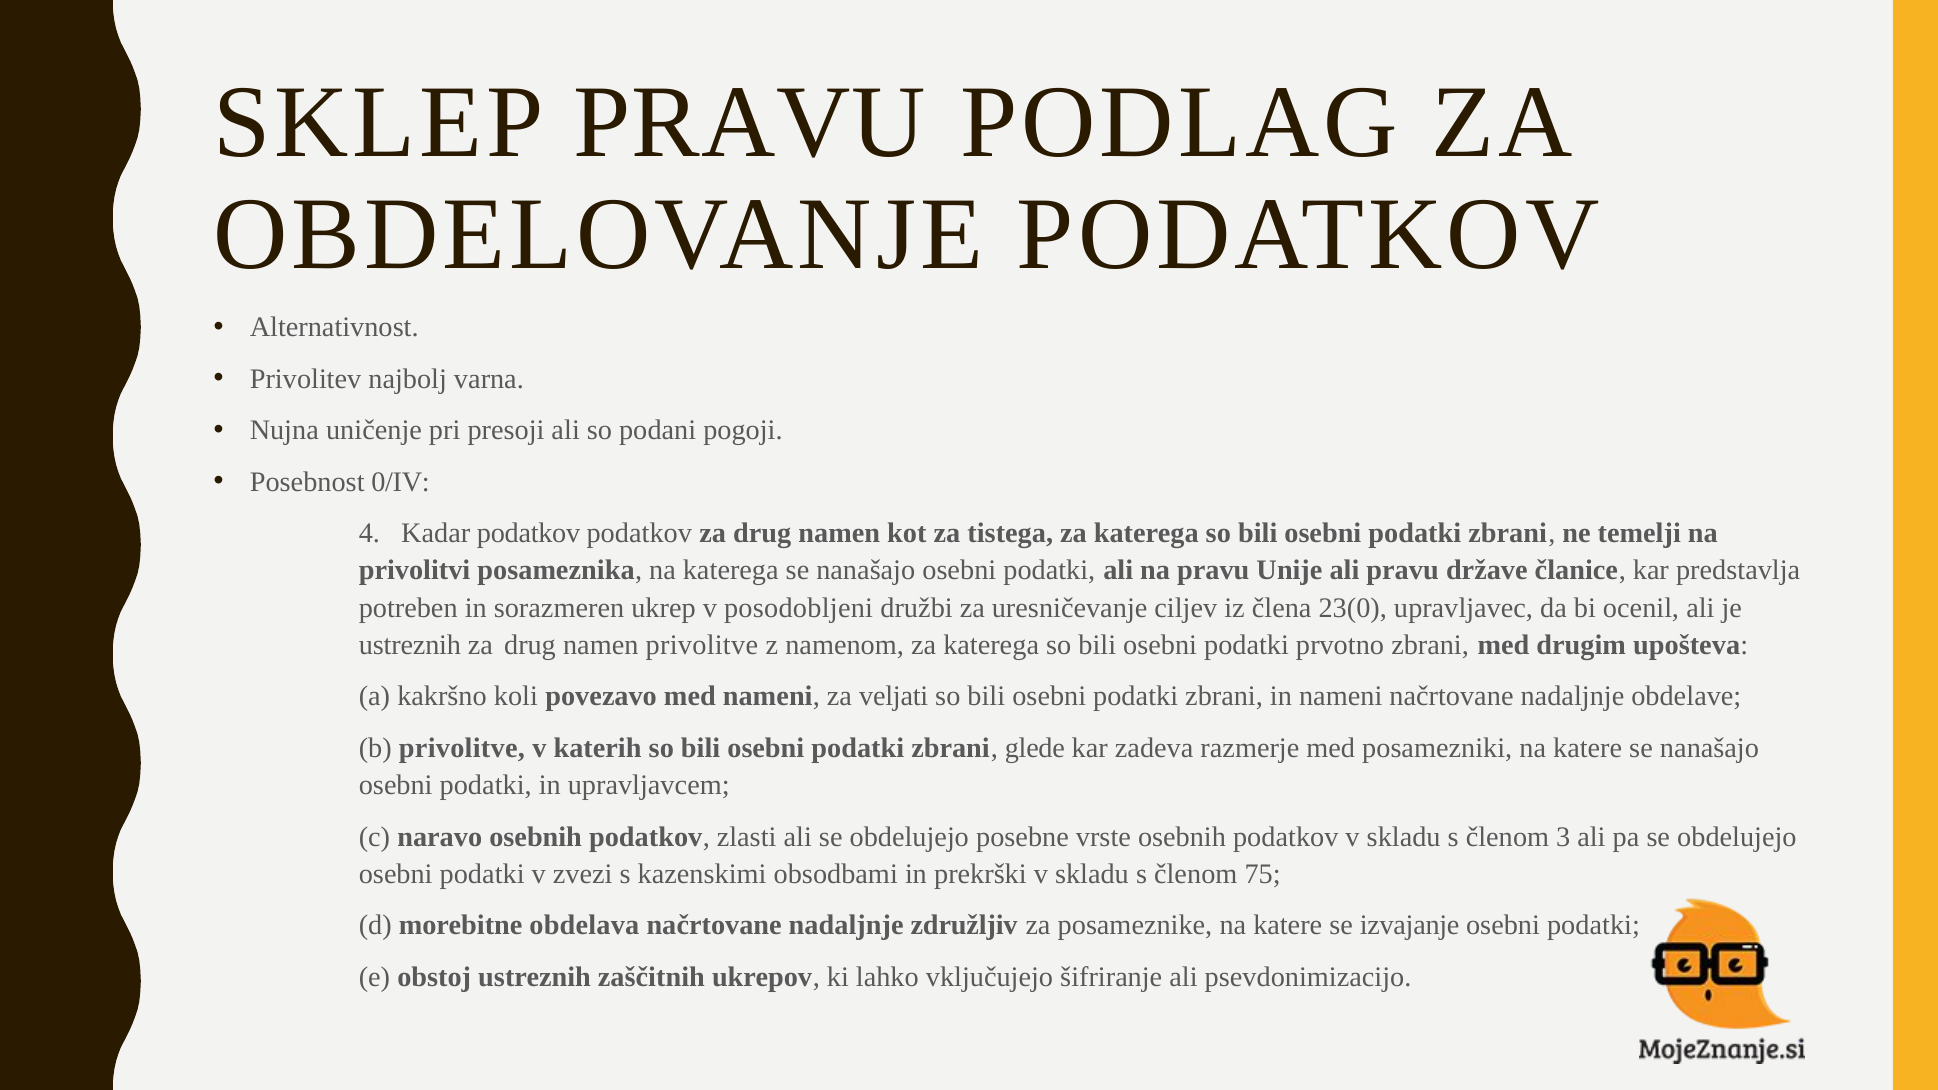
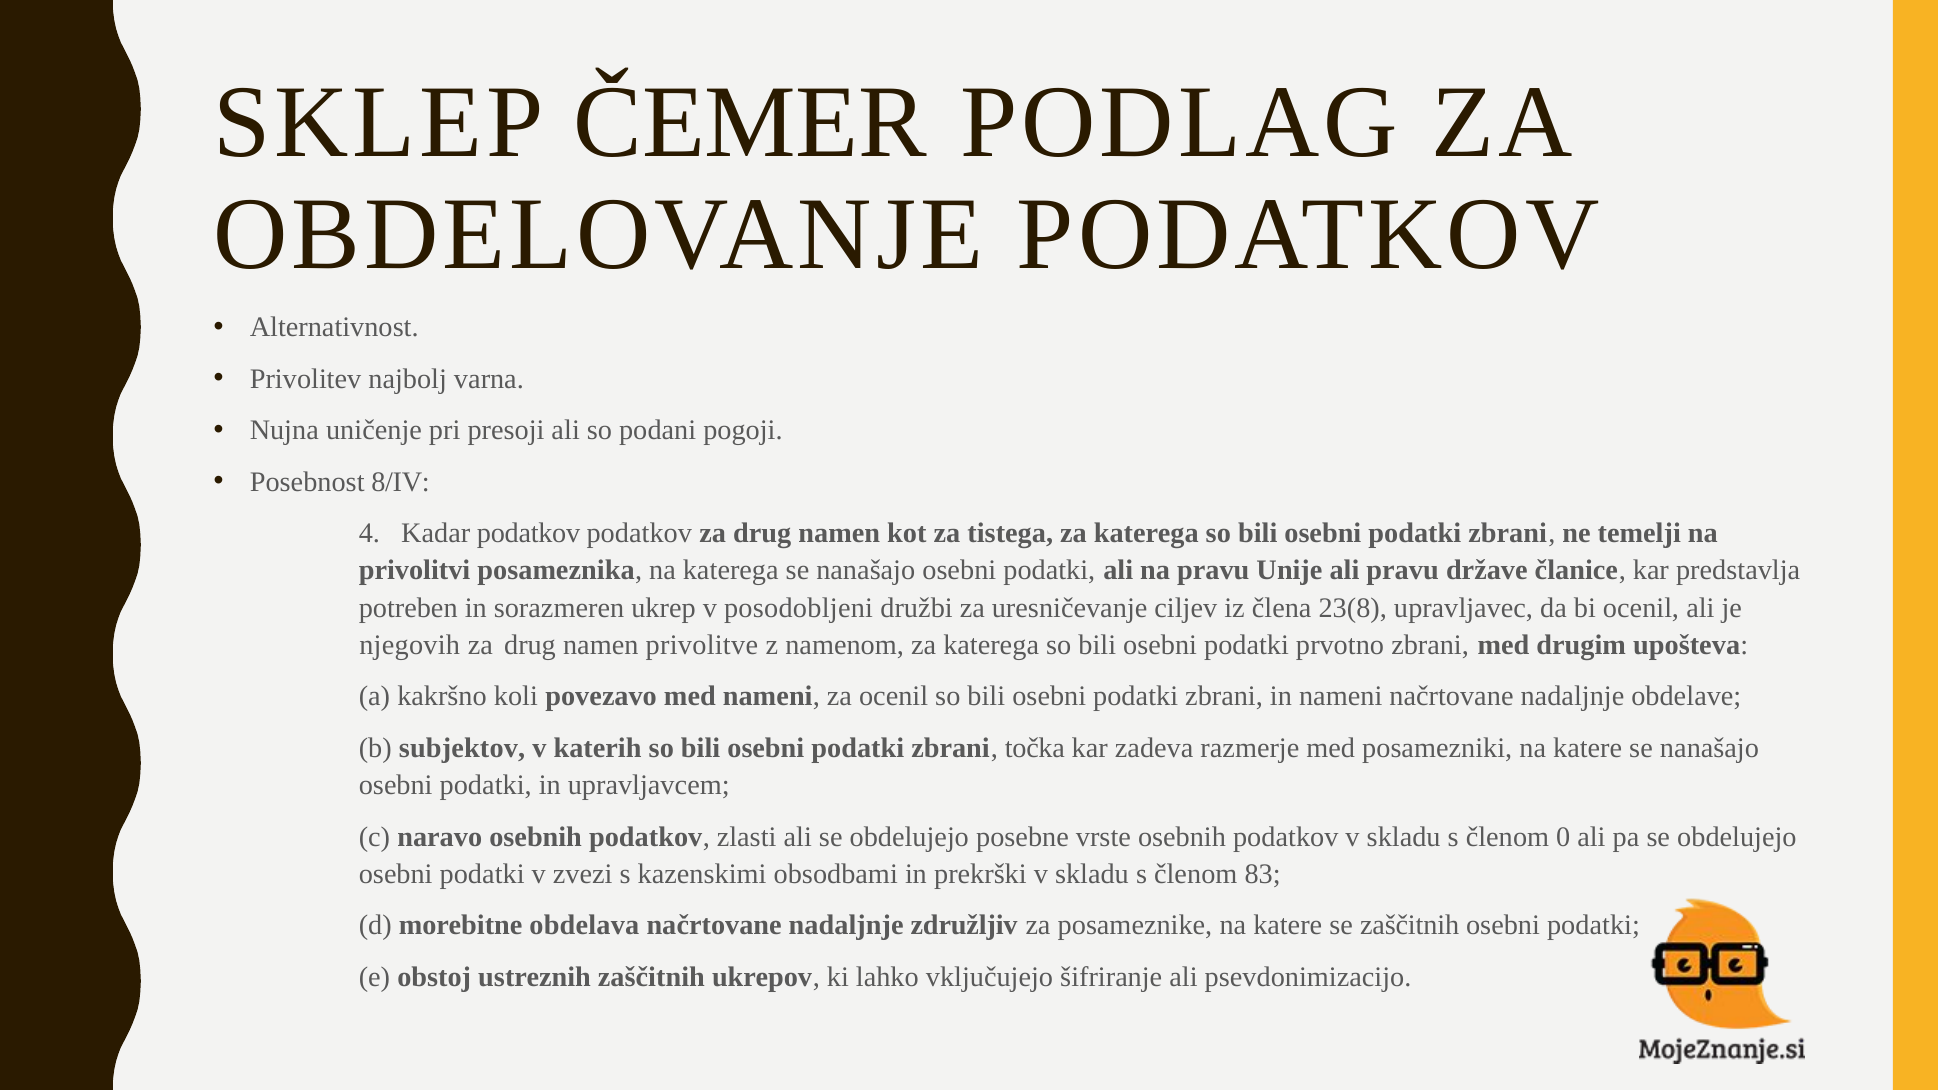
SKLEP PRAVU: PRAVU -> ČEMER (750, 123)
0/IV: 0/IV -> 8/IV (401, 482)
23(0: 23(0 -> 23(8 (1353, 608)
ustreznih: ustreznih -> njegovih (410, 645)
za veljati: veljati -> ocenil (894, 697)
b privolitve: privolitve -> subjektov (462, 748)
glede: glede -> točka (1035, 748)
3: 3 -> 0 (1563, 837)
75: 75 -> 83 (1263, 874)
se izvajanje: izvajanje -> zaščitnih (1410, 926)
